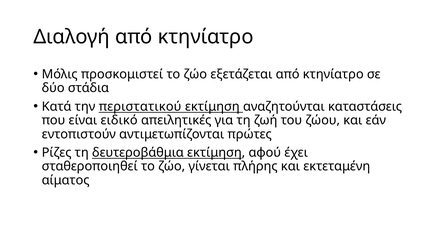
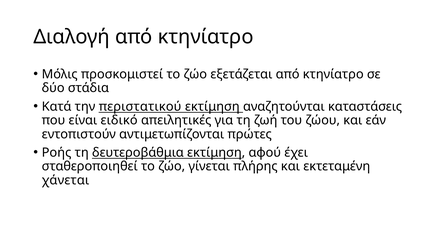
Ρίζες: Ρίζες -> Ροής (57, 153)
αίματος: αίματος -> χάνεται (66, 180)
